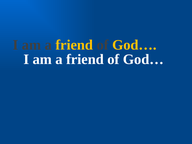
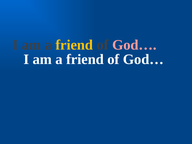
God… colour: yellow -> pink (134, 45)
